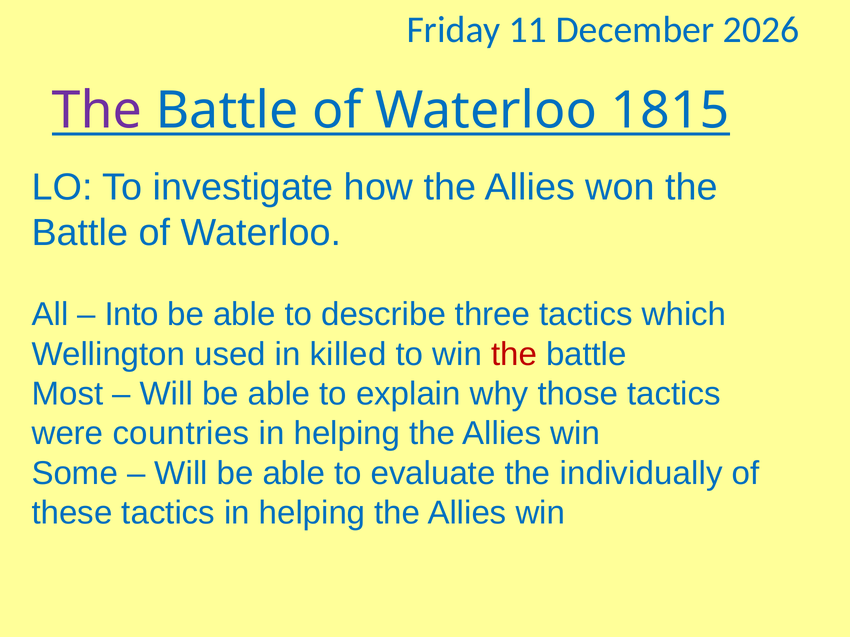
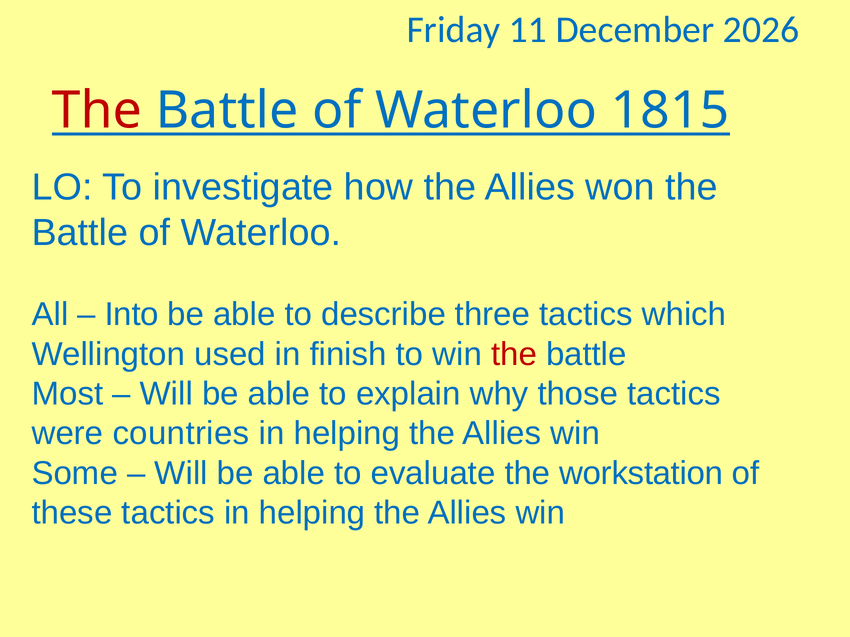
The colour: purple -> red (97, 110)
killed: killed -> finish (348, 354)
individually: individually -> workstation (641, 474)
